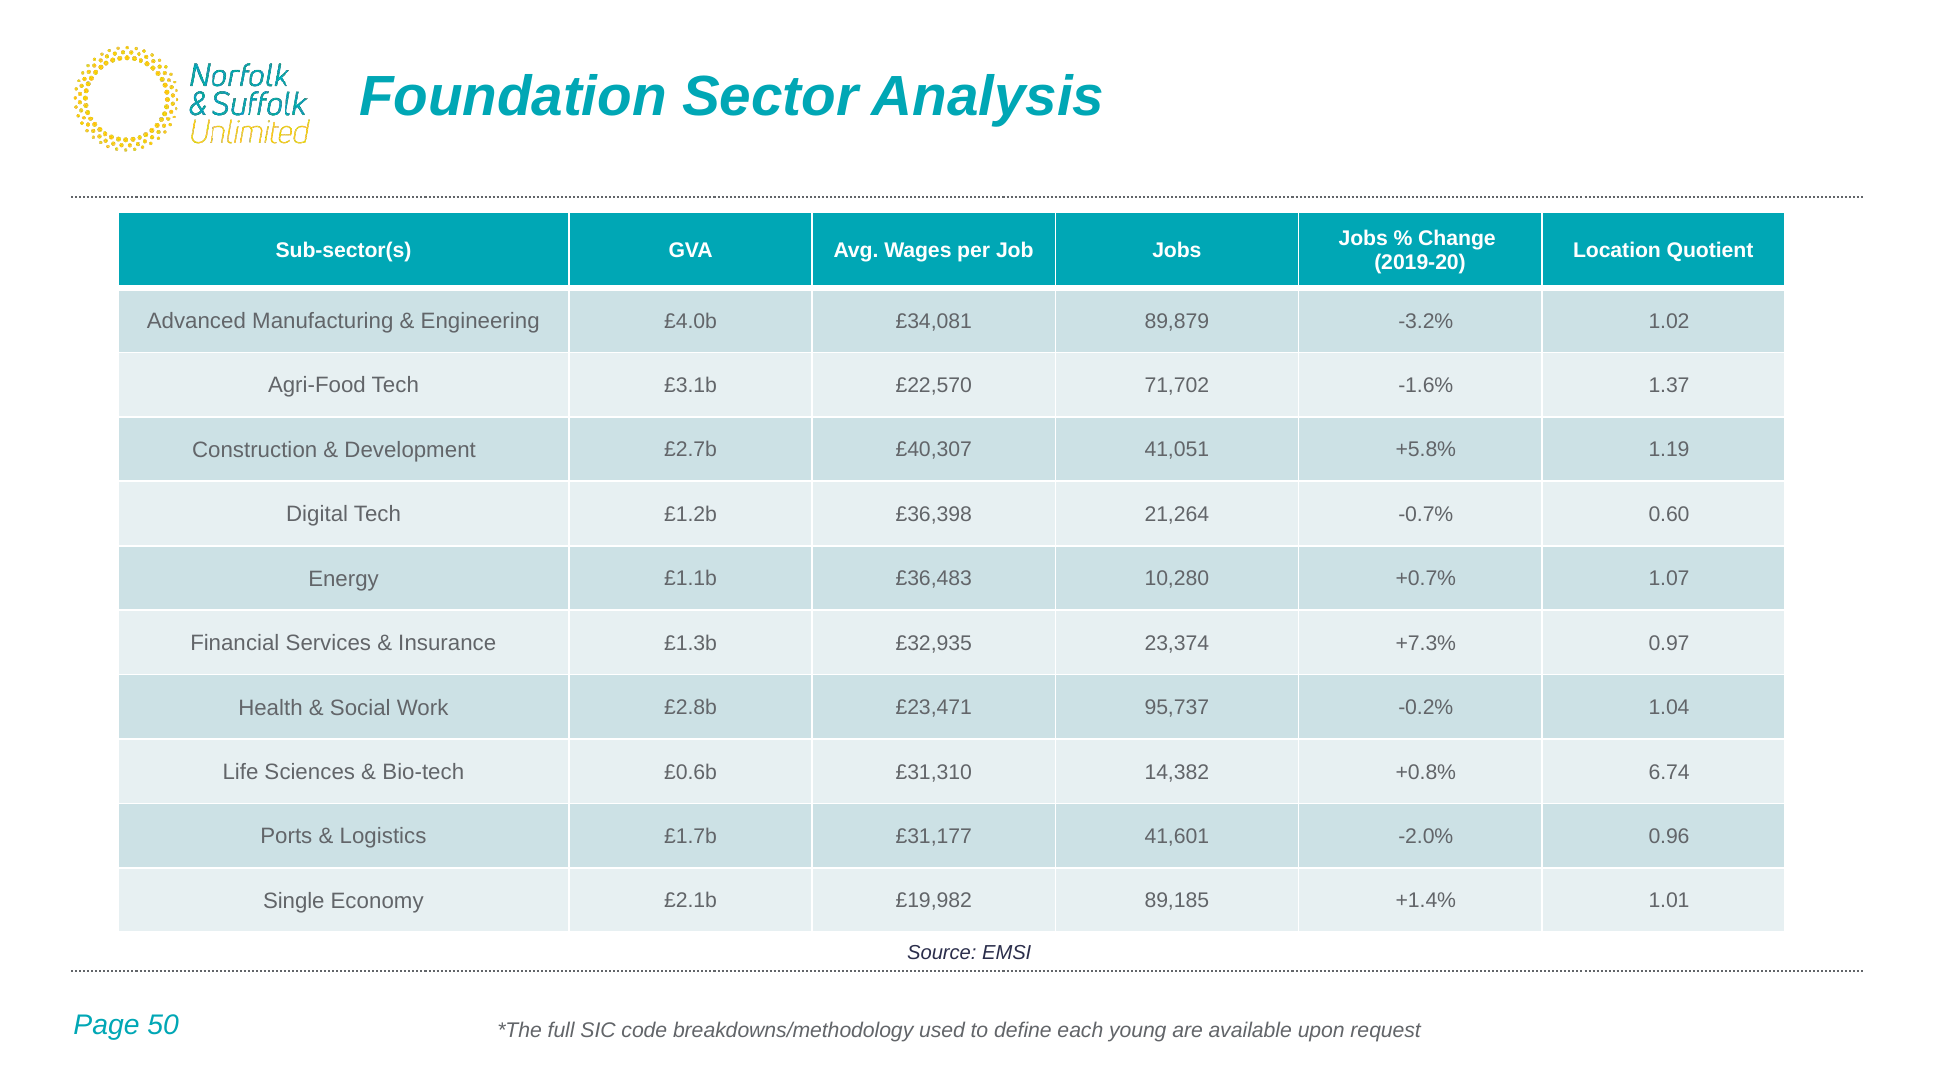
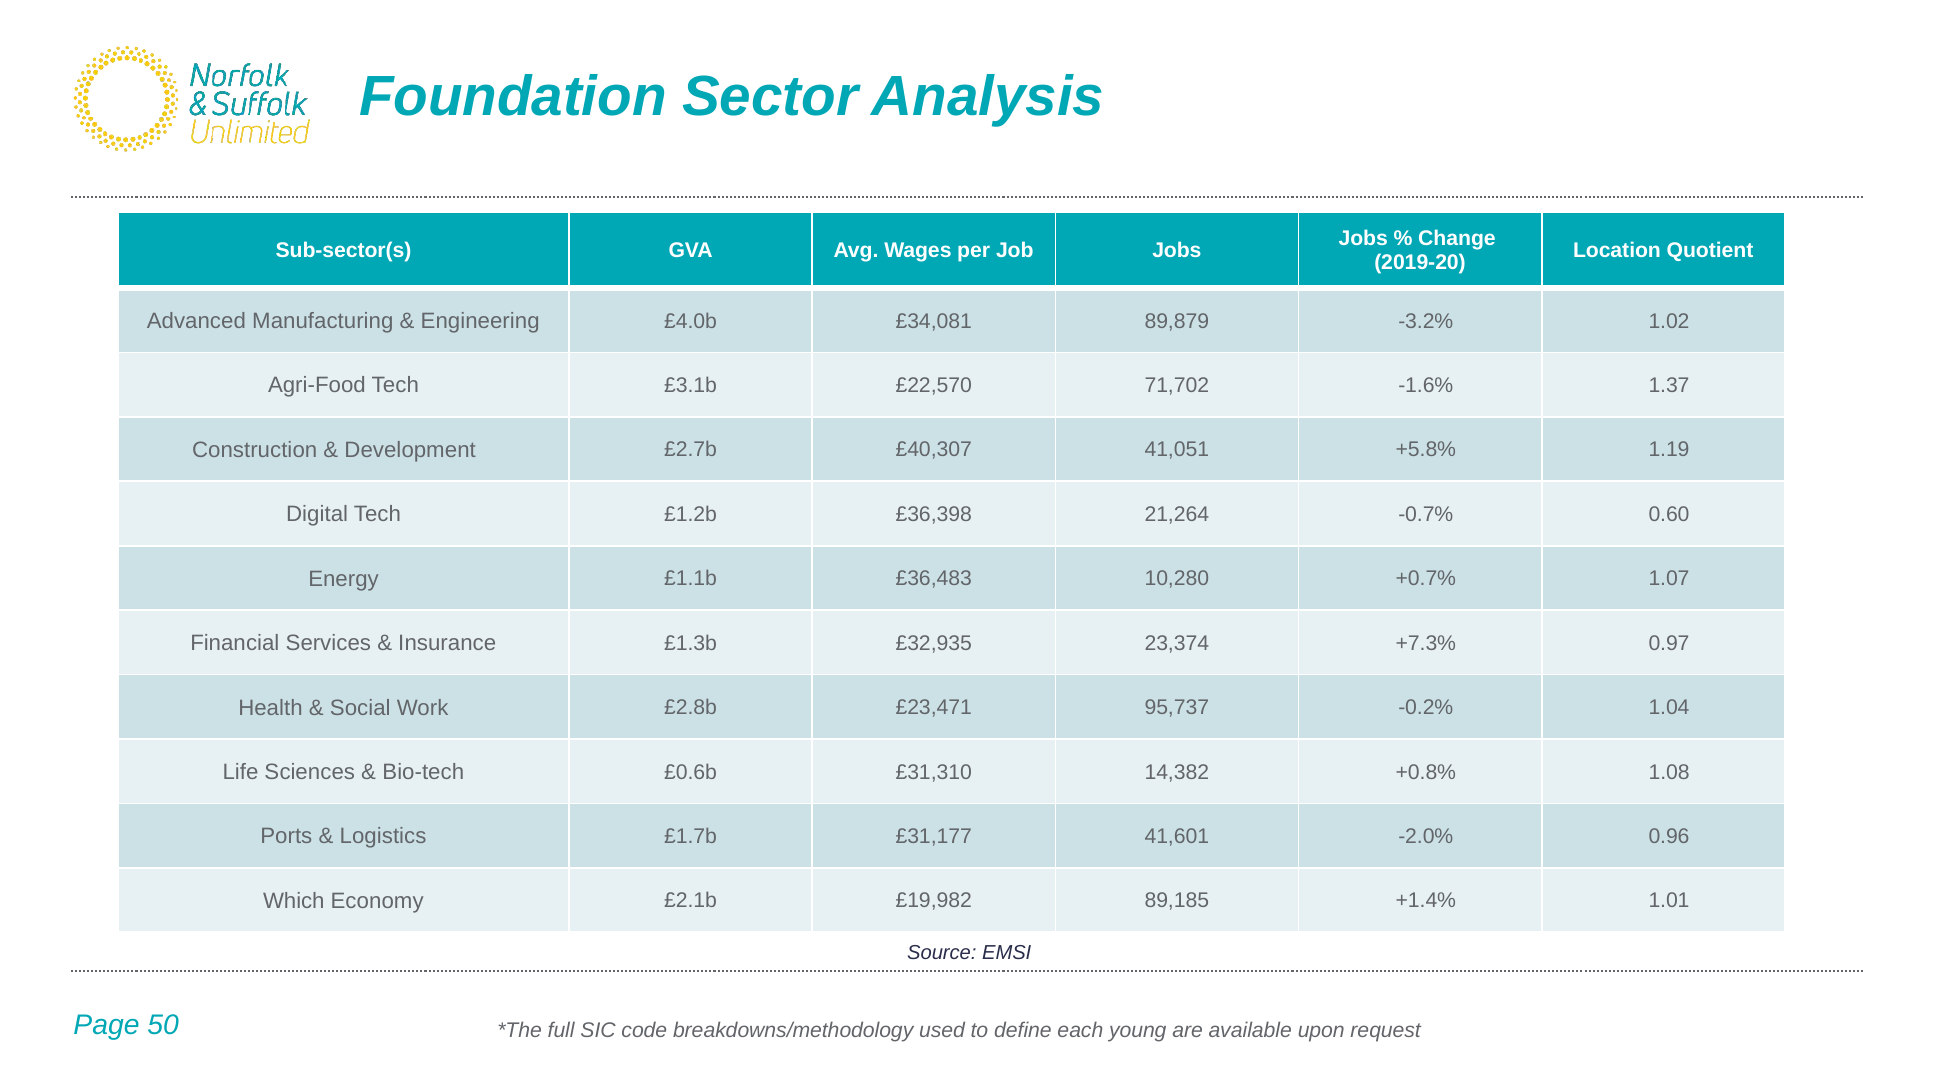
6.74: 6.74 -> 1.08 (1669, 772)
Single: Single -> Which (294, 901)
